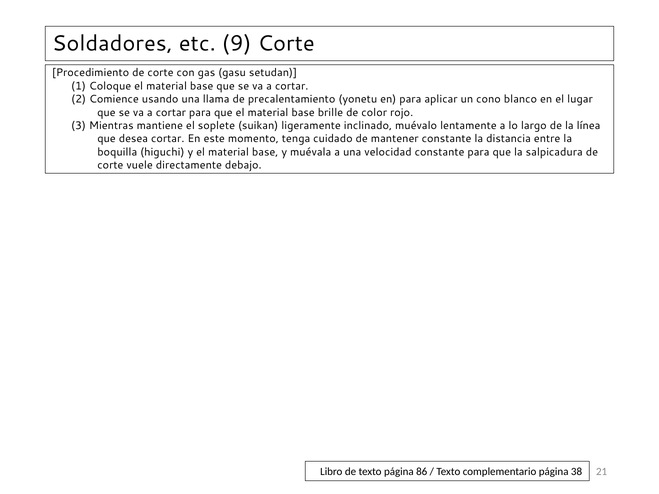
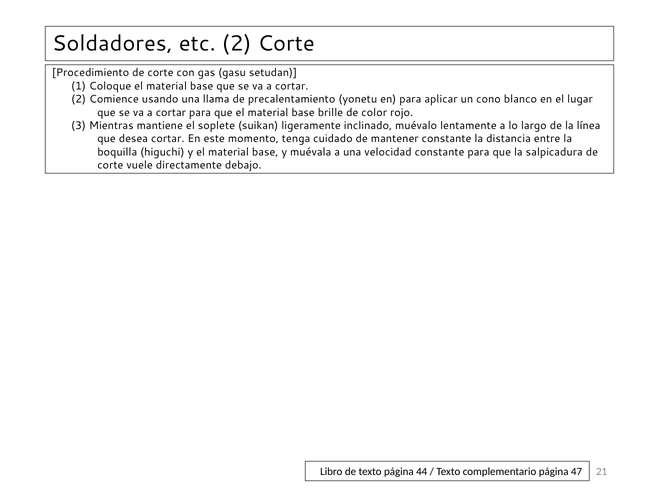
etc 9: 9 -> 2 (237, 44)
86: 86 -> 44 (422, 472)
38: 38 -> 47 (577, 472)
